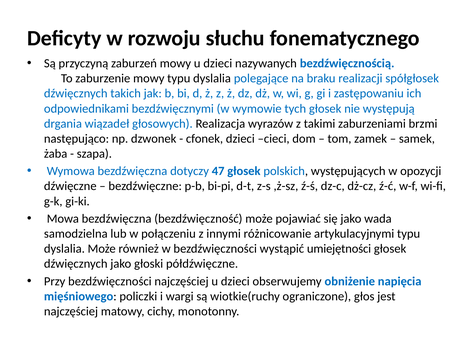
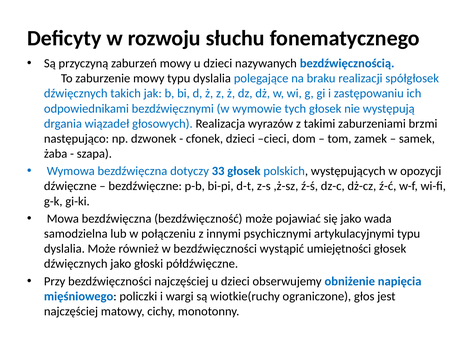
47: 47 -> 33 (218, 171)
różnicowanie: różnicowanie -> psychicznymi (277, 234)
